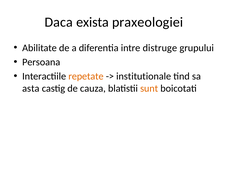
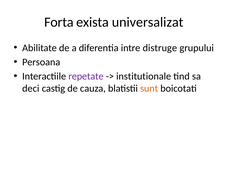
Daca: Daca -> Forta (59, 22)
praxeologiei: praxeologiei -> universalizat (148, 22)
repetate colour: orange -> purple (86, 76)
asta: asta -> deci (31, 88)
